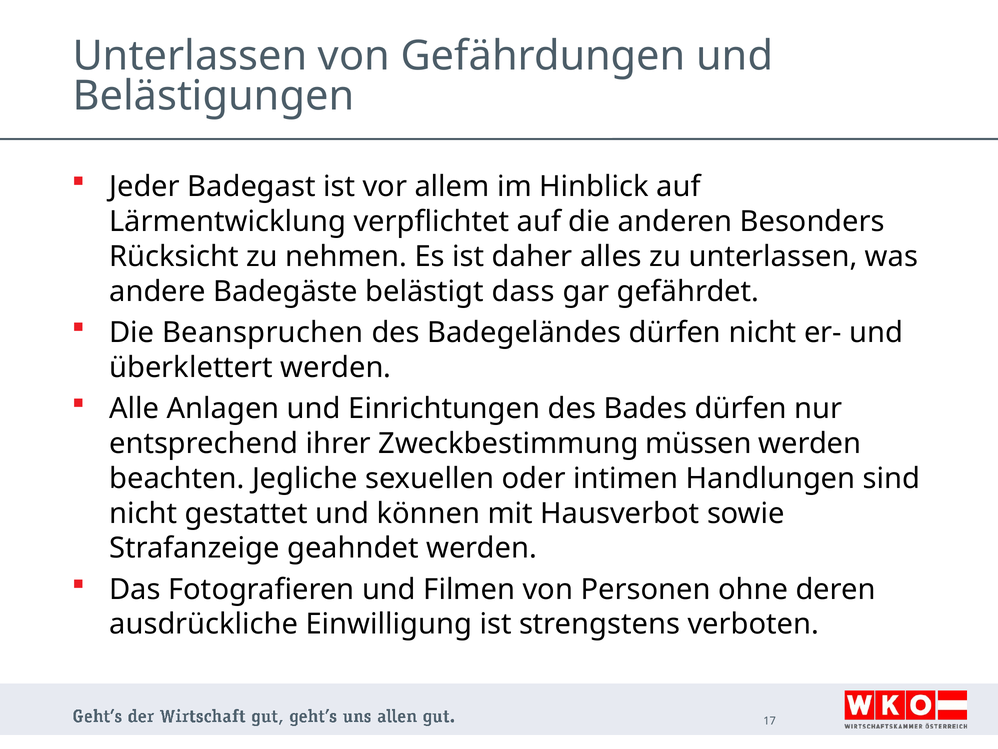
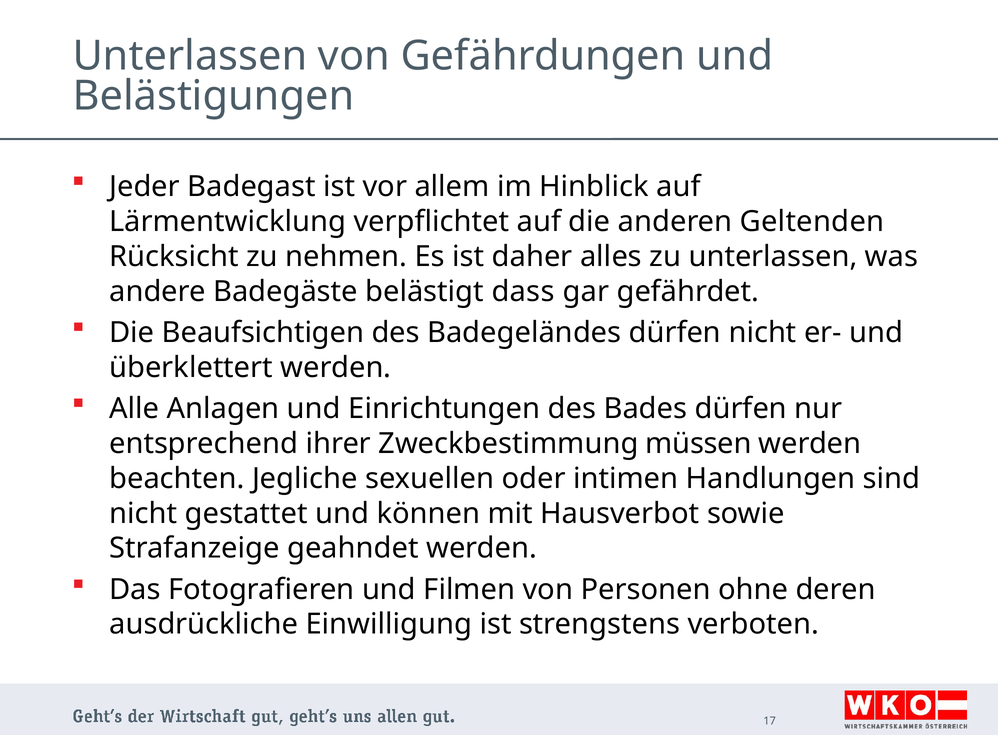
Besonders: Besonders -> Geltenden (812, 221)
Beanspruchen: Beanspruchen -> Beaufsichtigen (263, 332)
